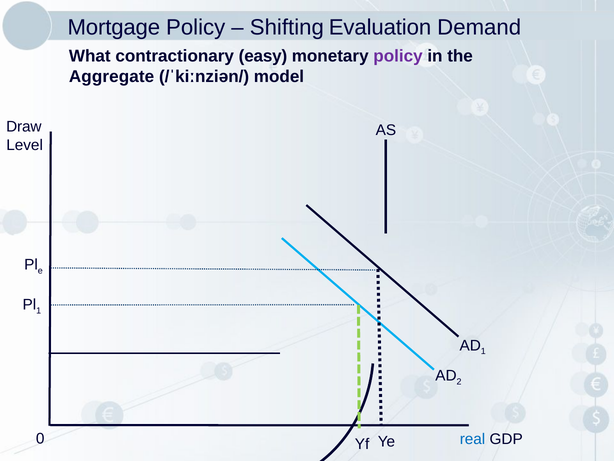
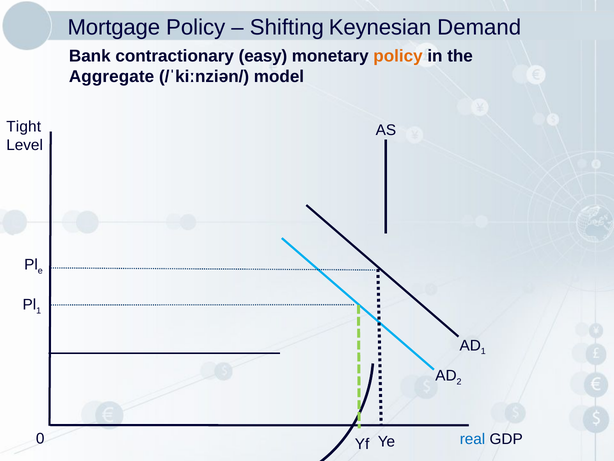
Evaluation: Evaluation -> Keynesian (380, 27)
What: What -> Bank (90, 56)
policy colour: purple -> orange (398, 56)
Draw: Draw -> Tight (24, 127)
